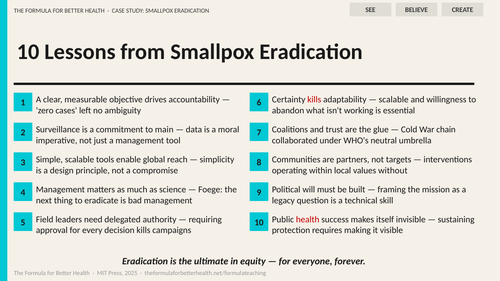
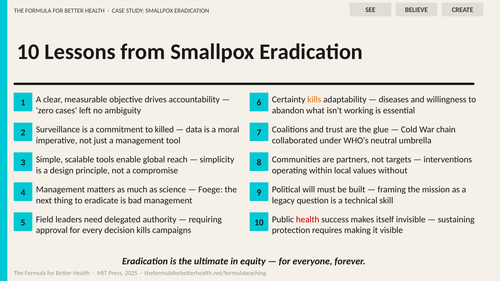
kills colour: red -> orange (314, 100)
scalable: scalable -> diseases (394, 100)
main: main -> killed (164, 130)
